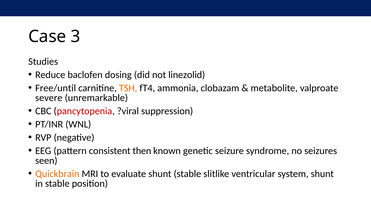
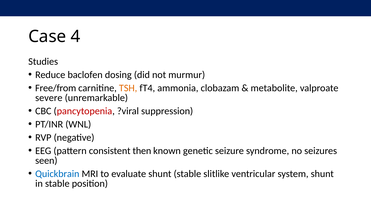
3: 3 -> 4 (76, 37)
linezolid: linezolid -> murmur (187, 75)
Free/until: Free/until -> Free/from (56, 88)
Quickbrain colour: orange -> blue (57, 174)
